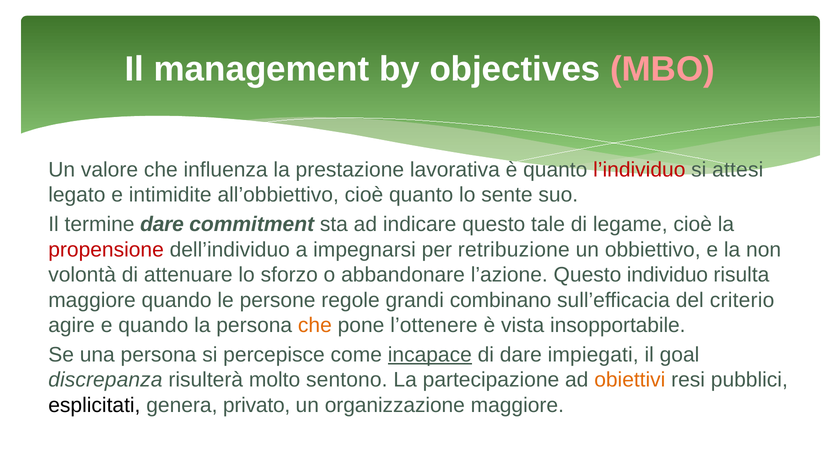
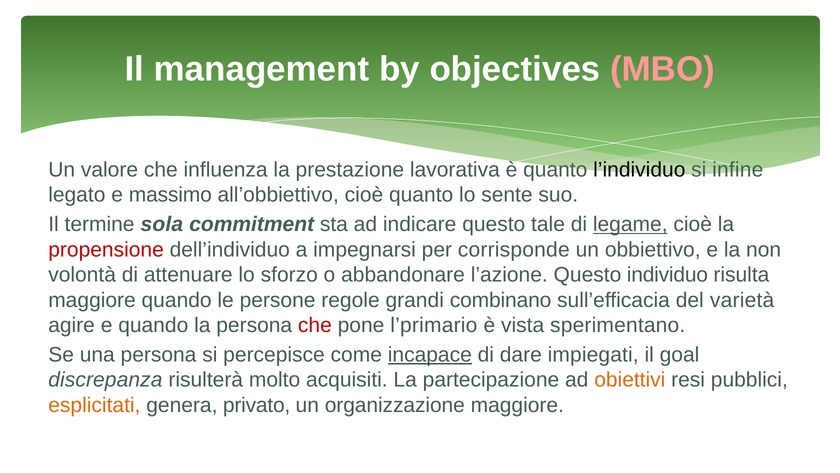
l’individuo colour: red -> black (639, 170)
attesi: attesi -> infine (738, 170)
intimidite: intimidite -> massimo (170, 195)
termine dare: dare -> sola (162, 224)
legame underline: none -> present (630, 224)
retribuzione: retribuzione -> corrisponde (514, 249)
criterio: criterio -> varietà (742, 300)
che colour: orange -> red (315, 325)
l’ottenere: l’ottenere -> l’primario (434, 325)
insopportabile: insopportabile -> sperimentano (618, 325)
sentono: sentono -> acquisiti (347, 380)
esplicitati colour: black -> orange (94, 405)
